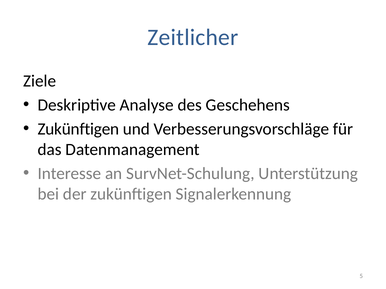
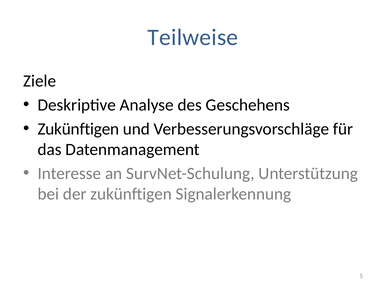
Zeitlicher: Zeitlicher -> Teilweise (193, 37)
